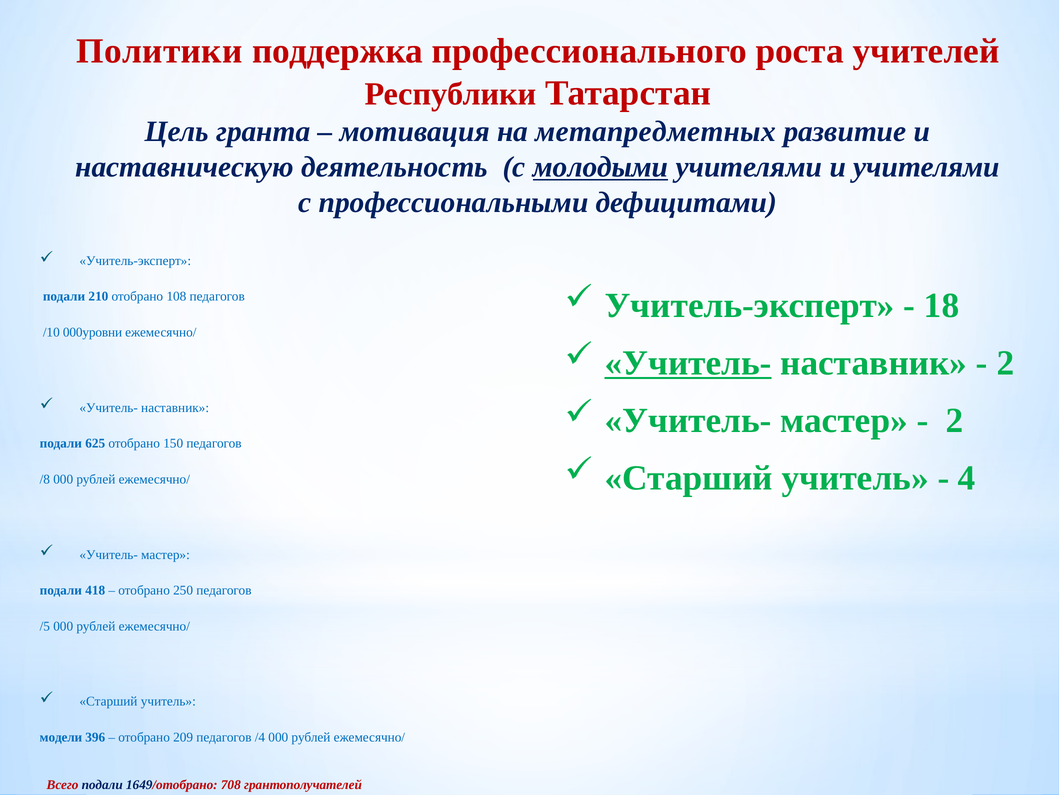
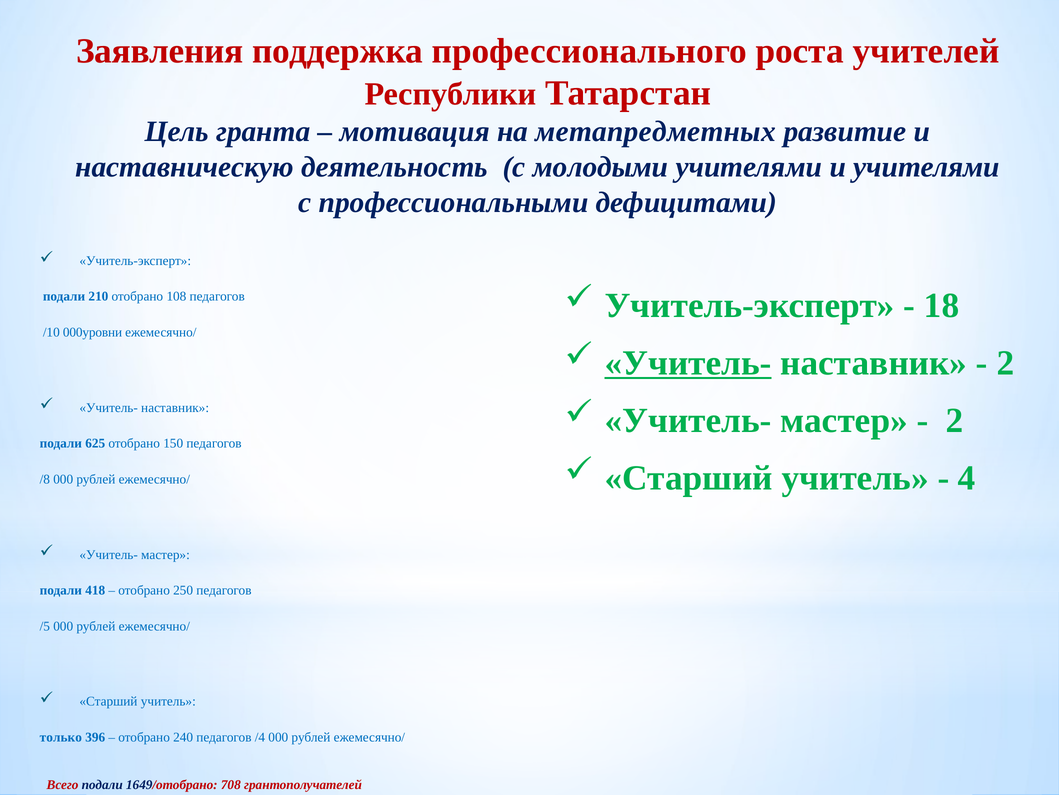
Политики: Политики -> Заявления (160, 51)
молодыми underline: present -> none (601, 167)
модели: модели -> только (61, 737)
209: 209 -> 240 (183, 737)
